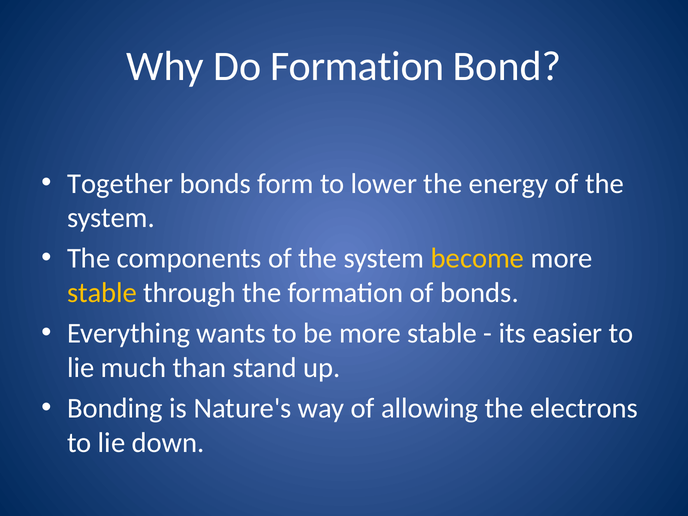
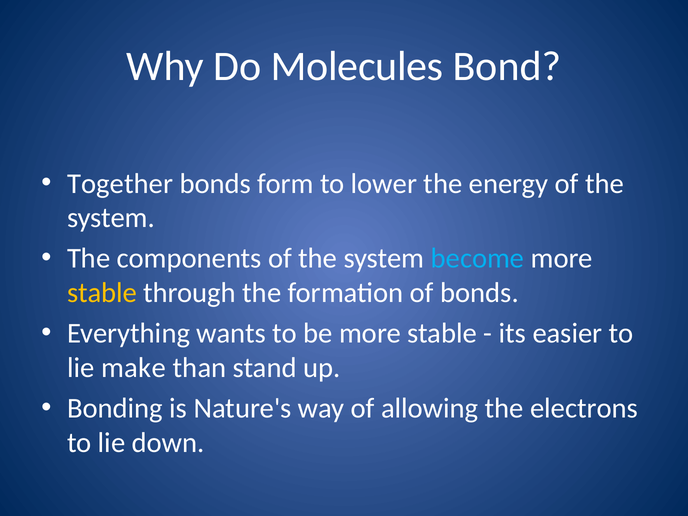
Do Formation: Formation -> Molecules (357, 67)
become colour: yellow -> light blue (477, 258)
much: much -> make (134, 368)
